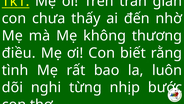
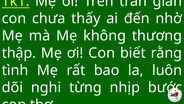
điều: điều -> thập (19, 53)
